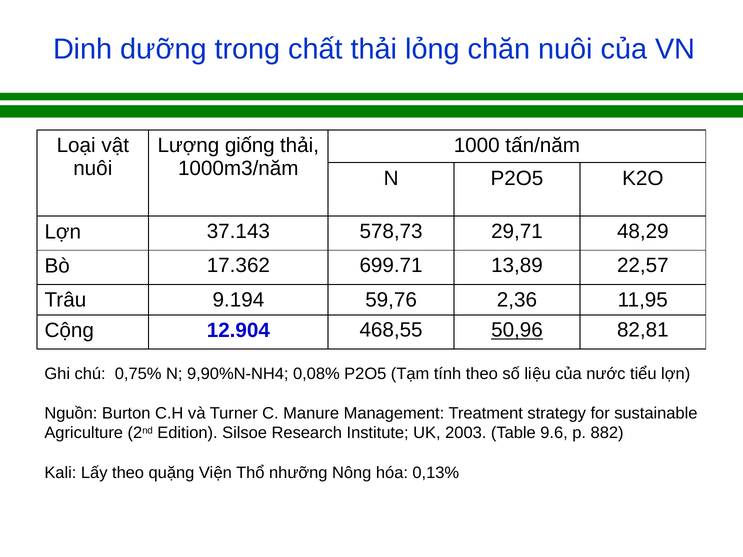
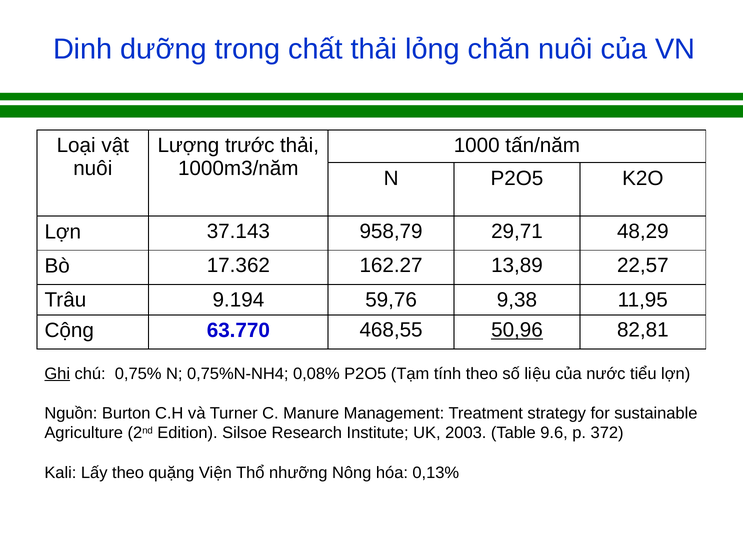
giống: giống -> trước (250, 146)
578,73: 578,73 -> 958,79 (391, 232)
699.71: 699.71 -> 162.27 (391, 266)
2,36: 2,36 -> 9,38 (517, 300)
12.904: 12.904 -> 63.770 (238, 331)
Ghi underline: none -> present (57, 374)
9,90%N-NH4: 9,90%N-NH4 -> 0,75%N-NH4 (238, 374)
882: 882 -> 372 (607, 433)
